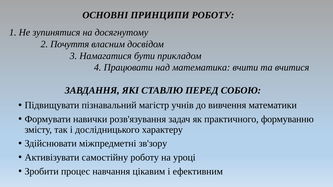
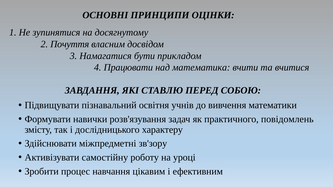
ПРИНЦИПИ РОБОТУ: РОБОТУ -> ОЦІНКИ (213, 15)
магістр: магістр -> освітня (154, 105)
формуванню: формуванню -> повідомлень (287, 119)
